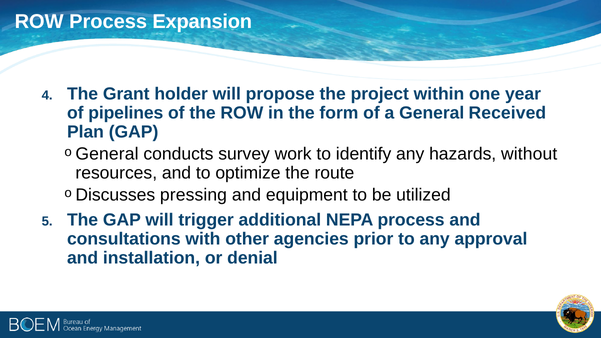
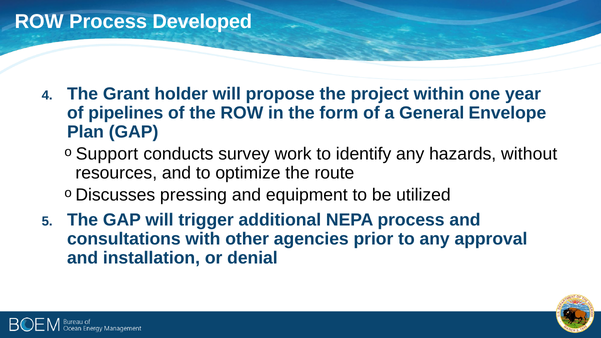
Expansion: Expansion -> Developed (202, 22)
Received: Received -> Envelope (507, 113)
General: General -> Support (107, 154)
